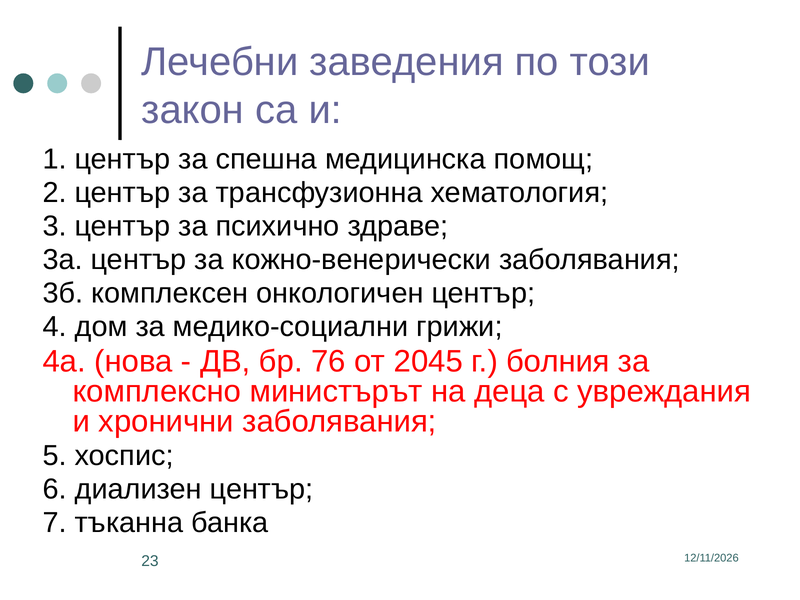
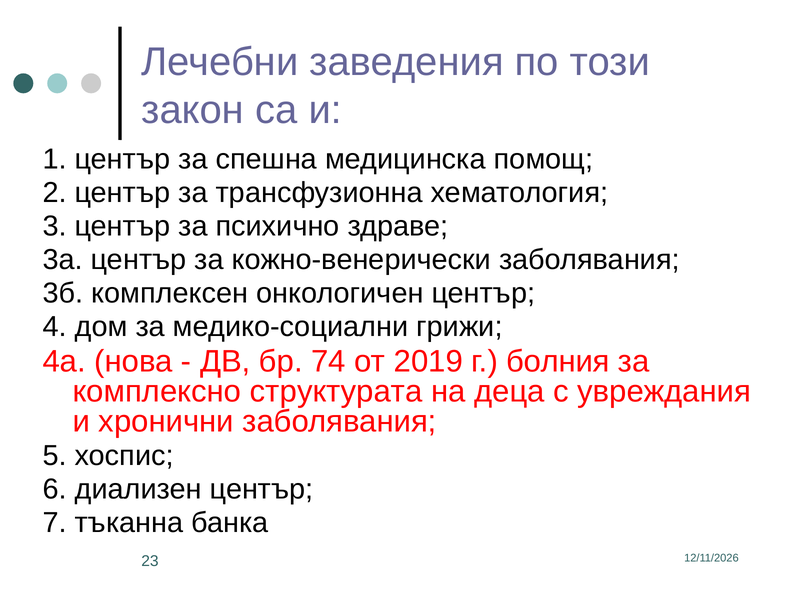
76: 76 -> 74 (328, 361)
2045: 2045 -> 2019 (428, 361)
министърът: министърът -> структурата (336, 391)
